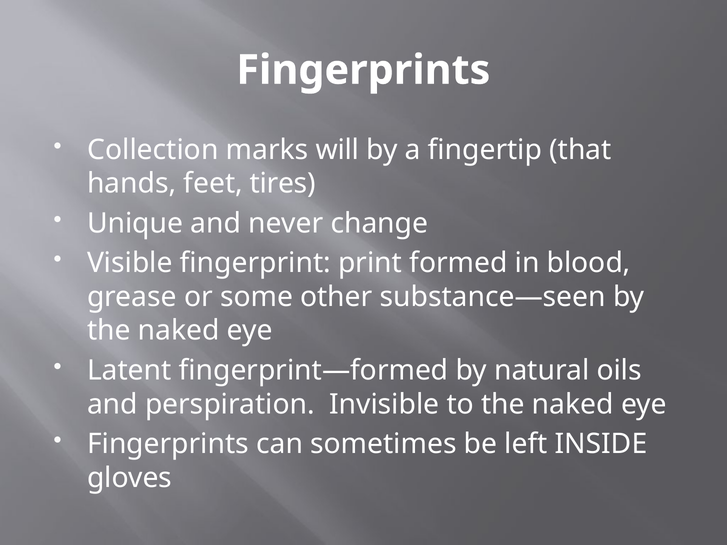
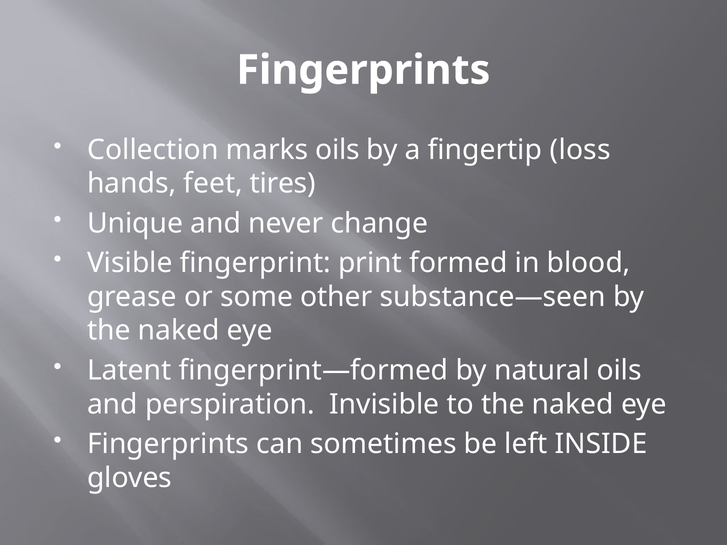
marks will: will -> oils (337, 150)
that: that -> loss (580, 150)
